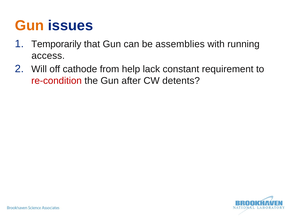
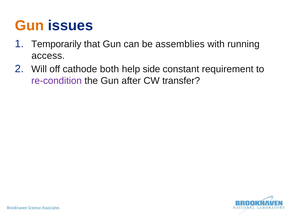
from: from -> both (109, 69)
lack: lack -> side (151, 69)
re-condition colour: red -> purple (57, 81)
detents: detents -> transfer (181, 81)
